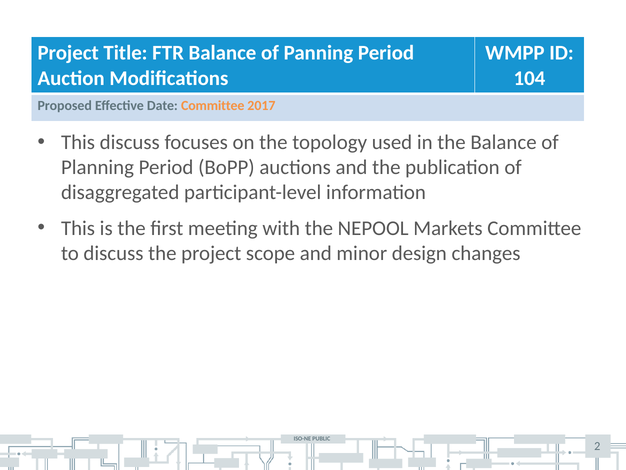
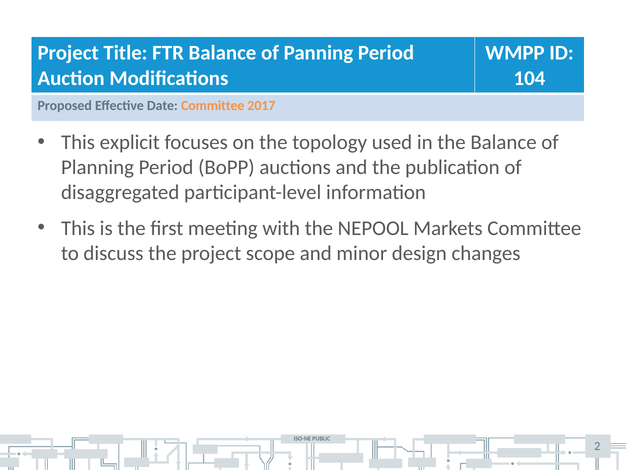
This discuss: discuss -> explicit (130, 142)
